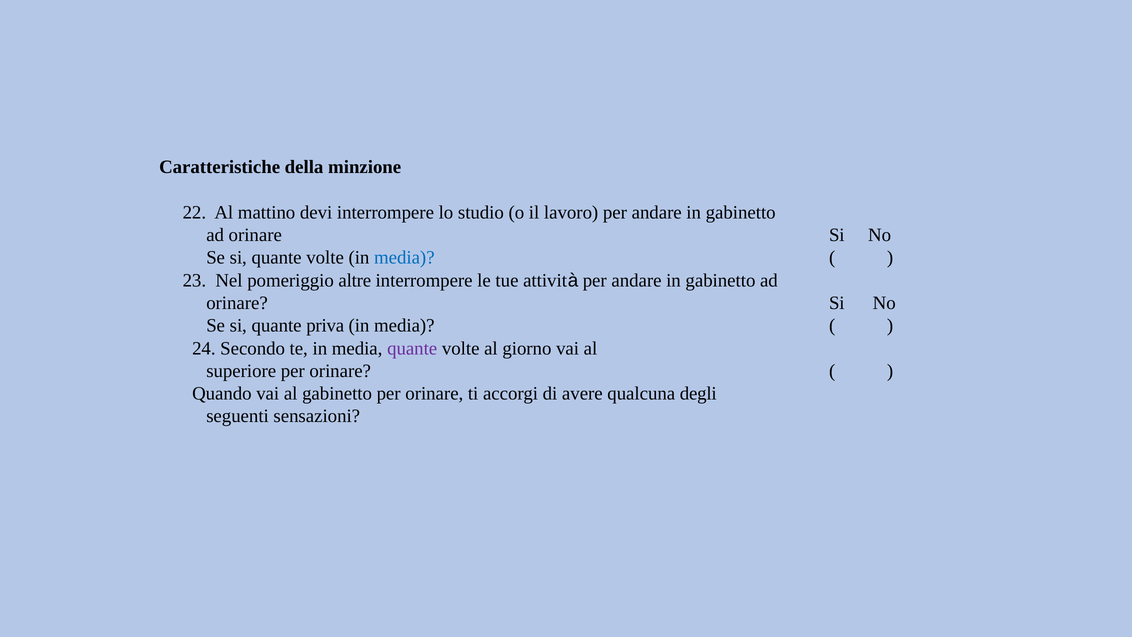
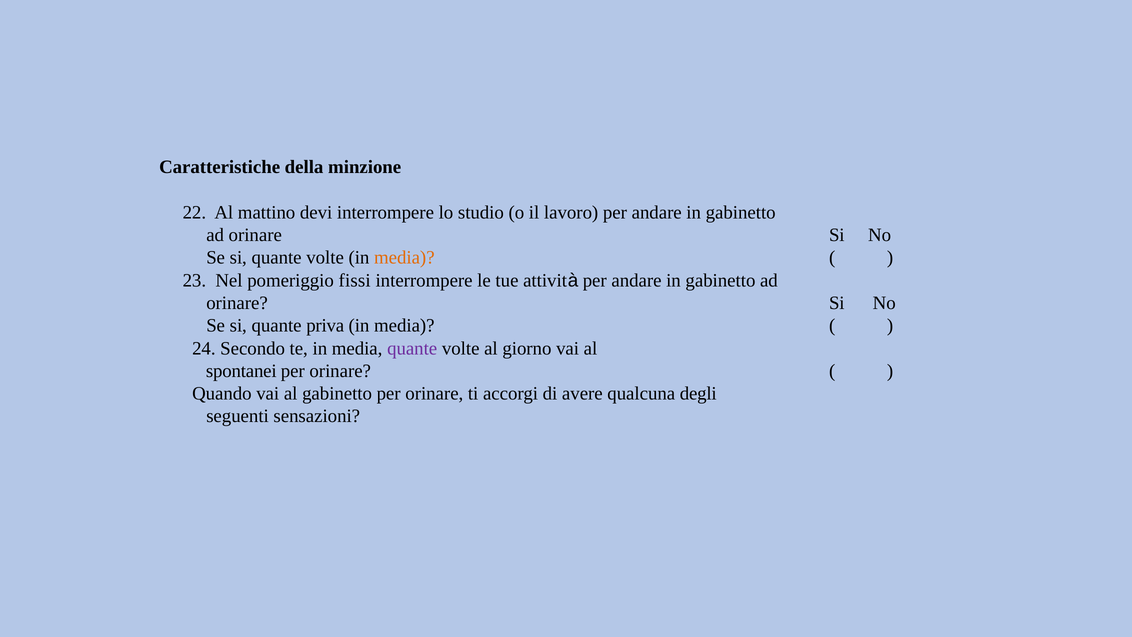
media colour: blue -> orange (404, 258)
altre: altre -> fissi (355, 280)
superiore: superiore -> spontanei (241, 371)
